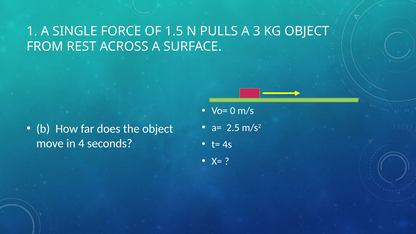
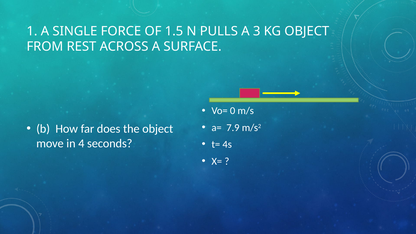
2.5: 2.5 -> 7.9 (233, 128)
